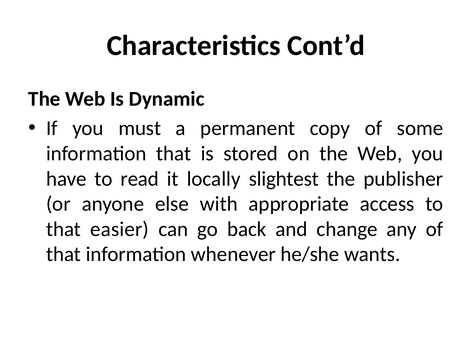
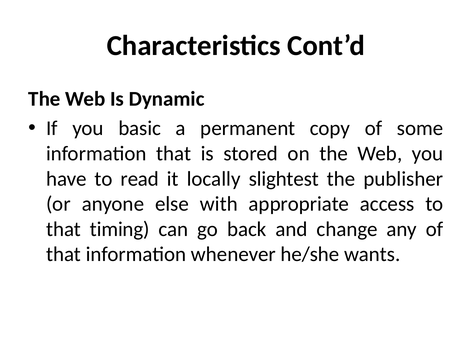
must: must -> basic (140, 128)
easier: easier -> timing (120, 229)
